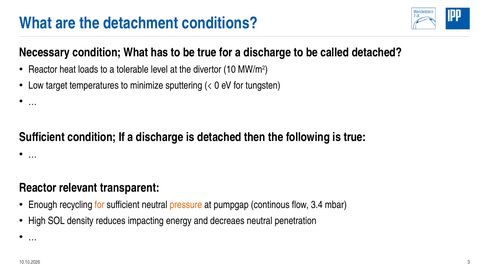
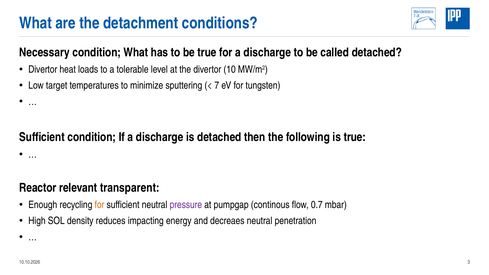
Reactor: Reactor -> Divertor (43, 70)
0: 0 -> 7 (217, 86)
pressure colour: orange -> purple (186, 205)
3.4: 3.4 -> 0.7 (317, 205)
